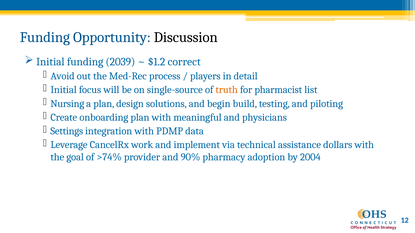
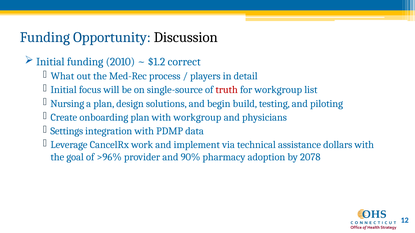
2039: 2039 -> 2010 (120, 62)
Avoid: Avoid -> What (62, 76)
truth colour: orange -> red (227, 90)
for pharmacist: pharmacist -> workgroup (278, 90)
with meaningful: meaningful -> workgroup (197, 118)
>74%: >74% -> >96% (109, 157)
2004: 2004 -> 2078 (310, 157)
